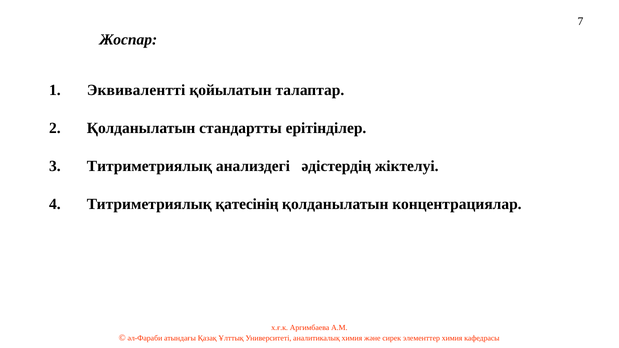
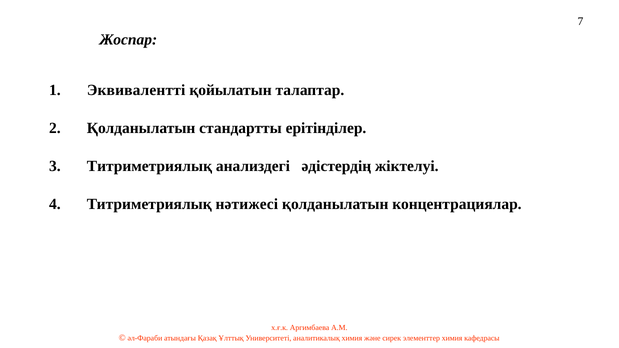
қатесінің: қатесінің -> нәтижесі (247, 204)
